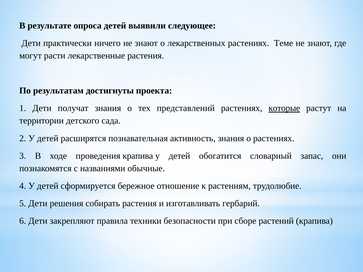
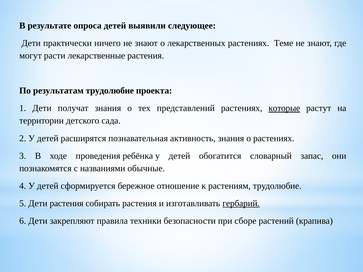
результатам достигнуты: достигнуты -> трудолюбие (110, 91)
проведения крапива: крапива -> ребёнка (138, 156)
Дети решения: решения -> растения (67, 204)
гербарий underline: none -> present (241, 204)
